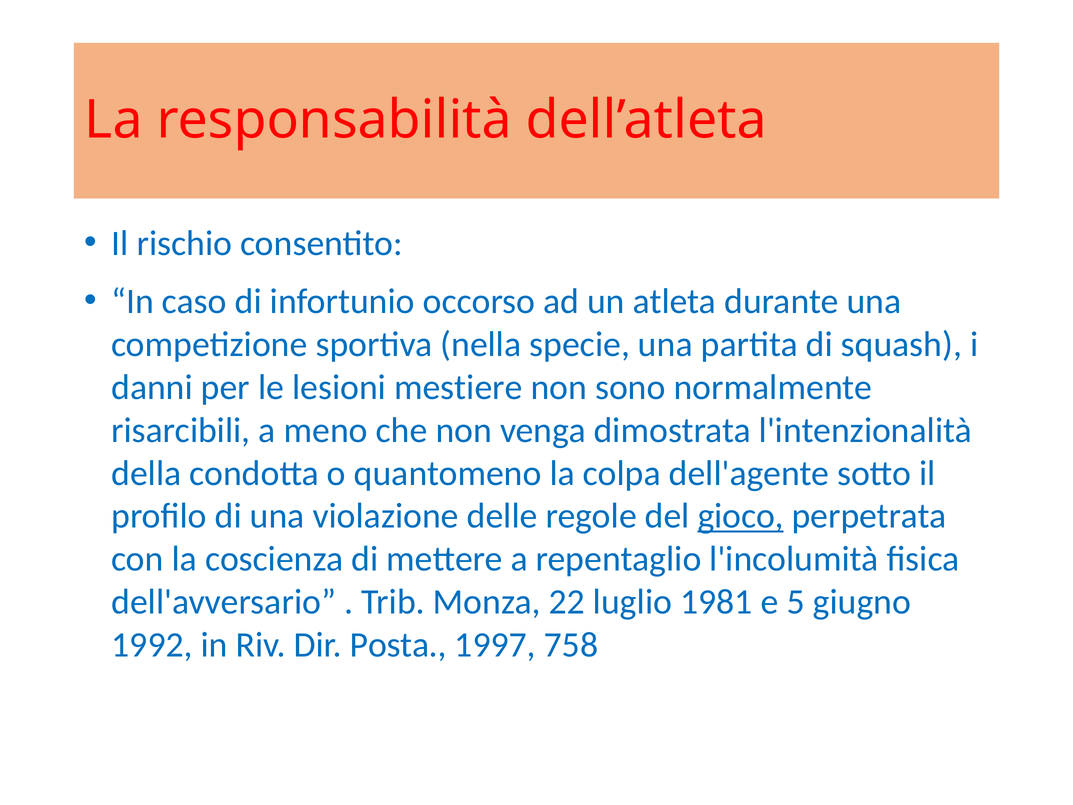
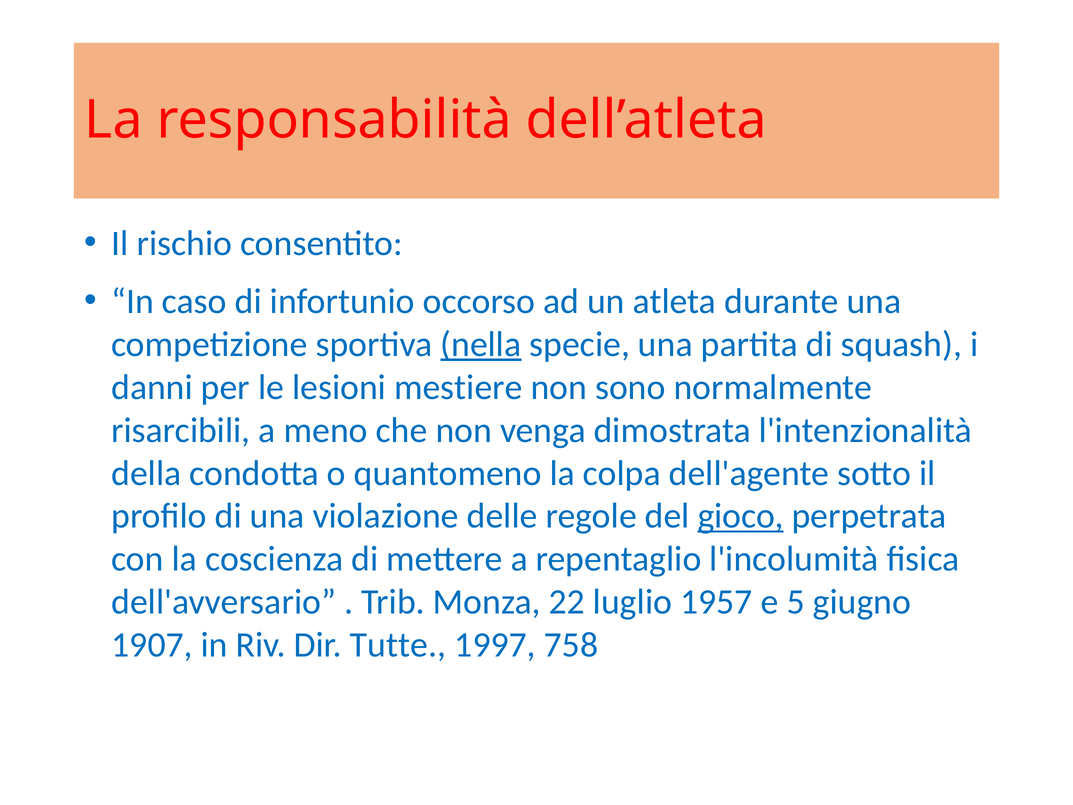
nella underline: none -> present (481, 344)
1981: 1981 -> 1957 (716, 602)
1992: 1992 -> 1907 (152, 645)
Posta: Posta -> Tutte (398, 645)
